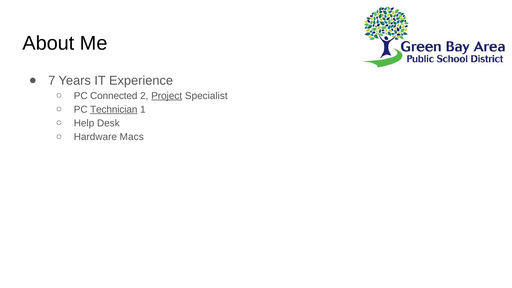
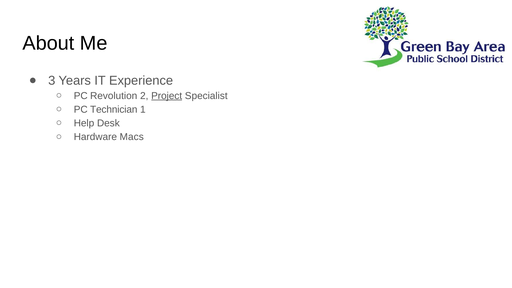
7: 7 -> 3 (52, 81)
Connected: Connected -> Revolution (114, 96)
Technician underline: present -> none (114, 109)
